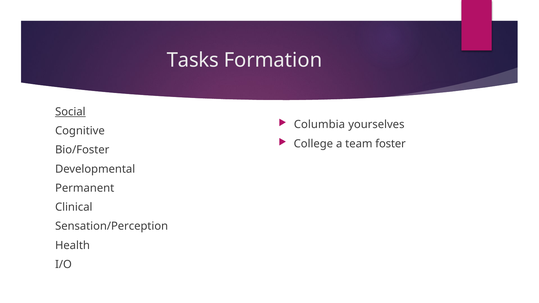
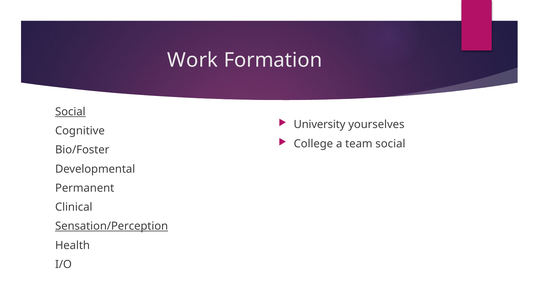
Tasks: Tasks -> Work (193, 60)
Columbia: Columbia -> University (320, 125)
team foster: foster -> social (390, 144)
Sensation/Perception underline: none -> present (112, 226)
